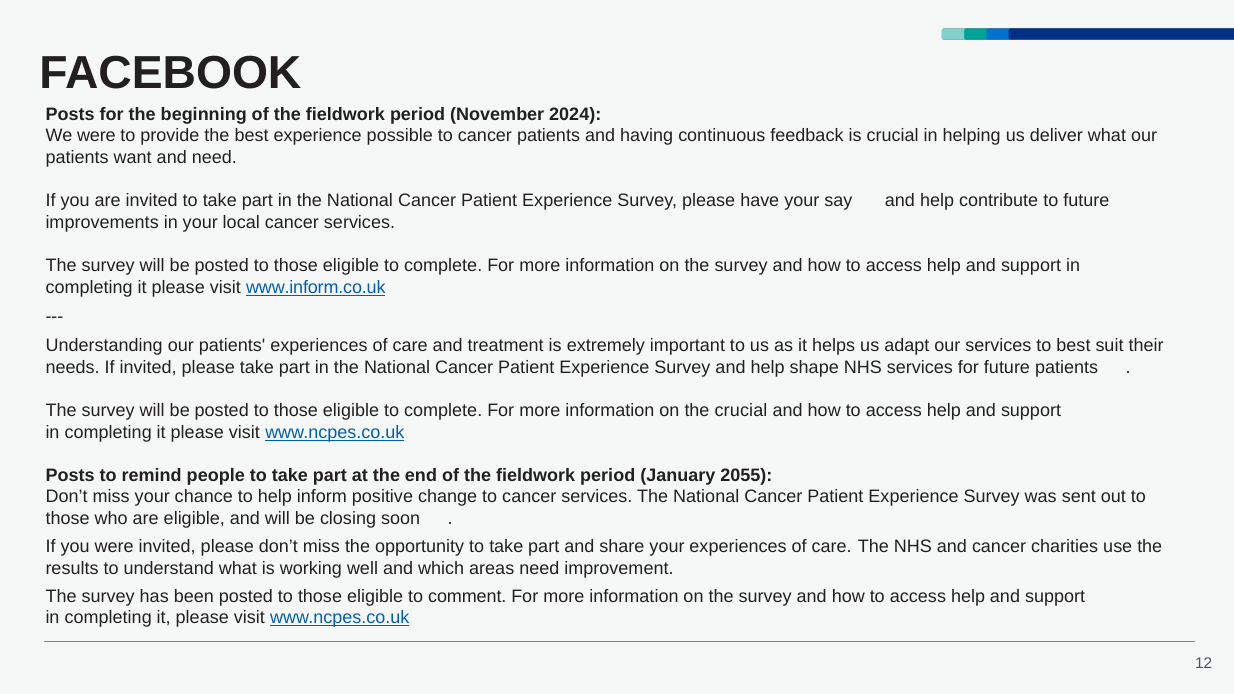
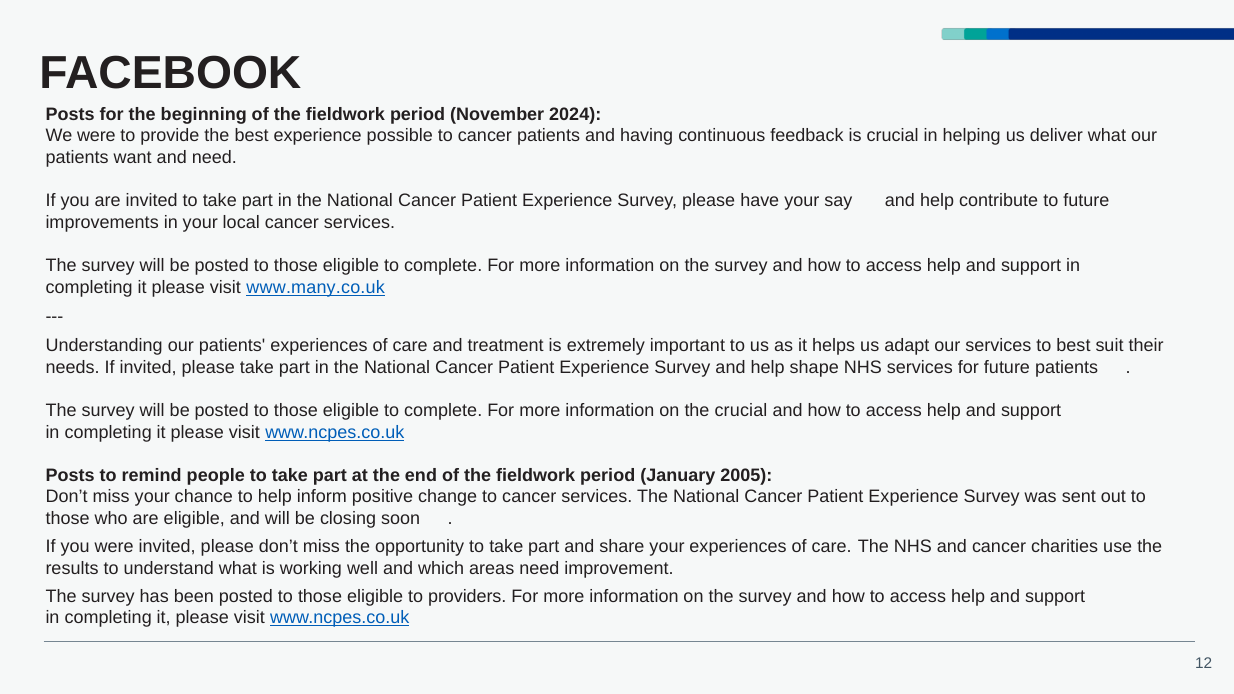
www.inform.co.uk: www.inform.co.uk -> www.many.co.uk (316, 287)
2055: 2055 -> 2005 (746, 475)
comment: comment -> providers (467, 596)
